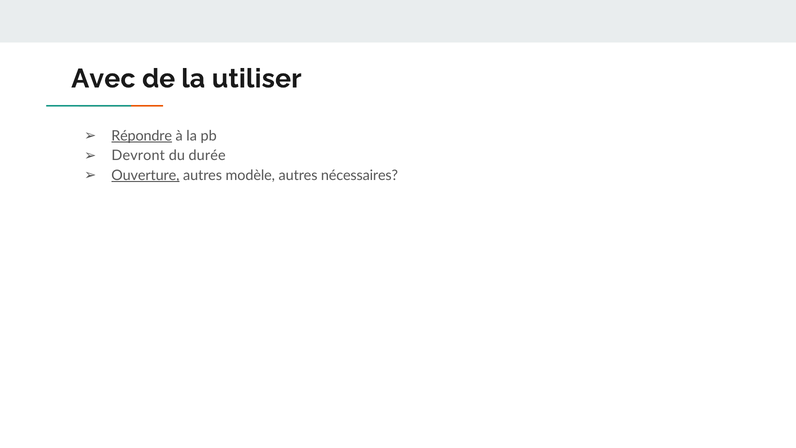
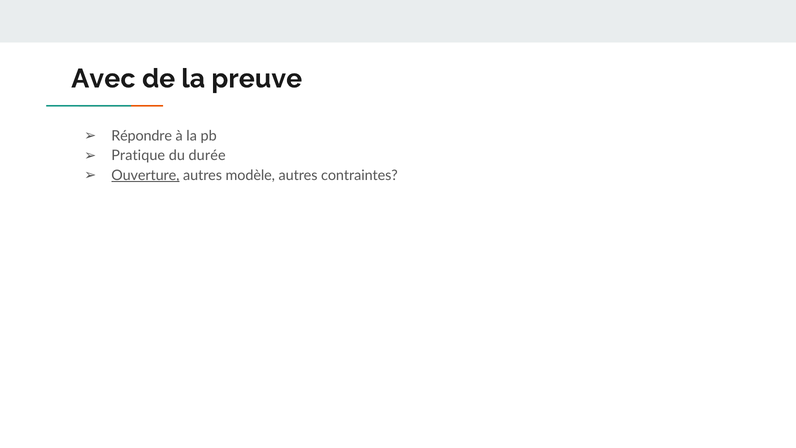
utiliser: utiliser -> preuve (257, 79)
Répondre underline: present -> none (142, 136)
Devront: Devront -> Pratique (138, 156)
nécessaires: nécessaires -> contraintes (359, 175)
